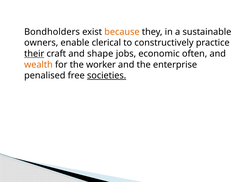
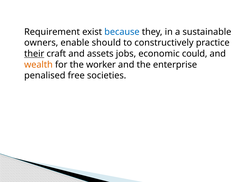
Bondholders: Bondholders -> Requirement (52, 32)
because colour: orange -> blue (122, 32)
clerical: clerical -> should (106, 43)
shape: shape -> assets (100, 54)
often: often -> could (195, 54)
societies underline: present -> none (107, 75)
